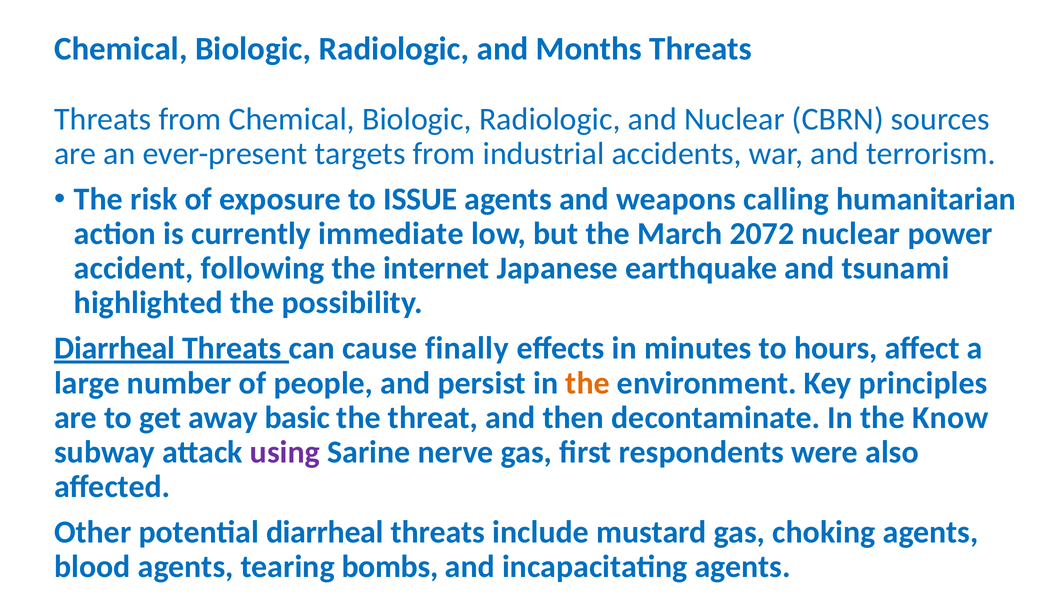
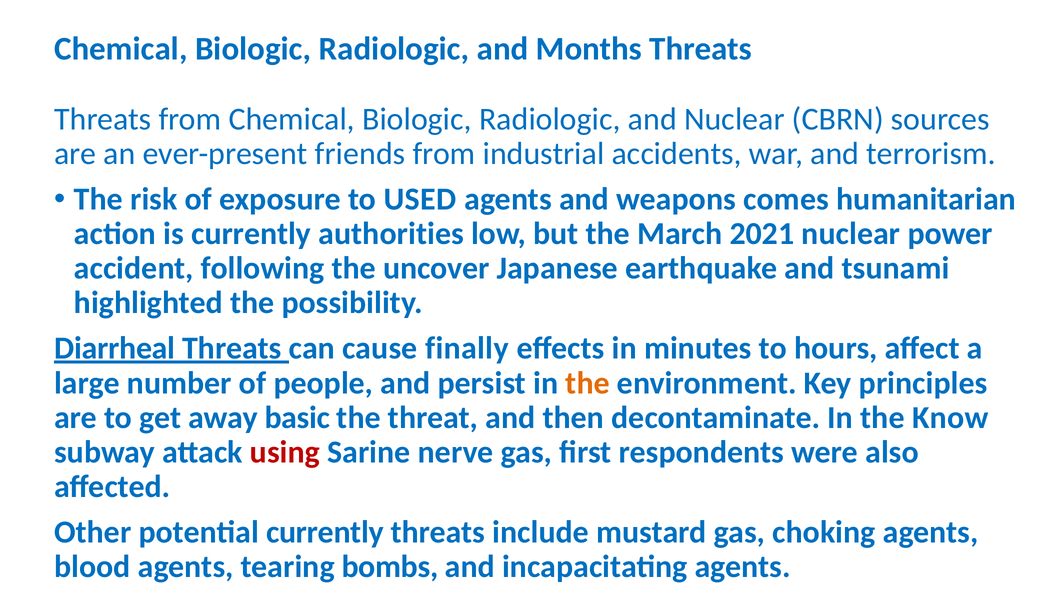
targets: targets -> friends (360, 154)
ISSUE: ISSUE -> USED (420, 199)
calling: calling -> comes (786, 199)
immediate: immediate -> authorities (391, 234)
2072: 2072 -> 2021 (762, 234)
internet: internet -> uncover (436, 268)
using colour: purple -> red (285, 452)
potential diarrheal: diarrheal -> currently (325, 532)
